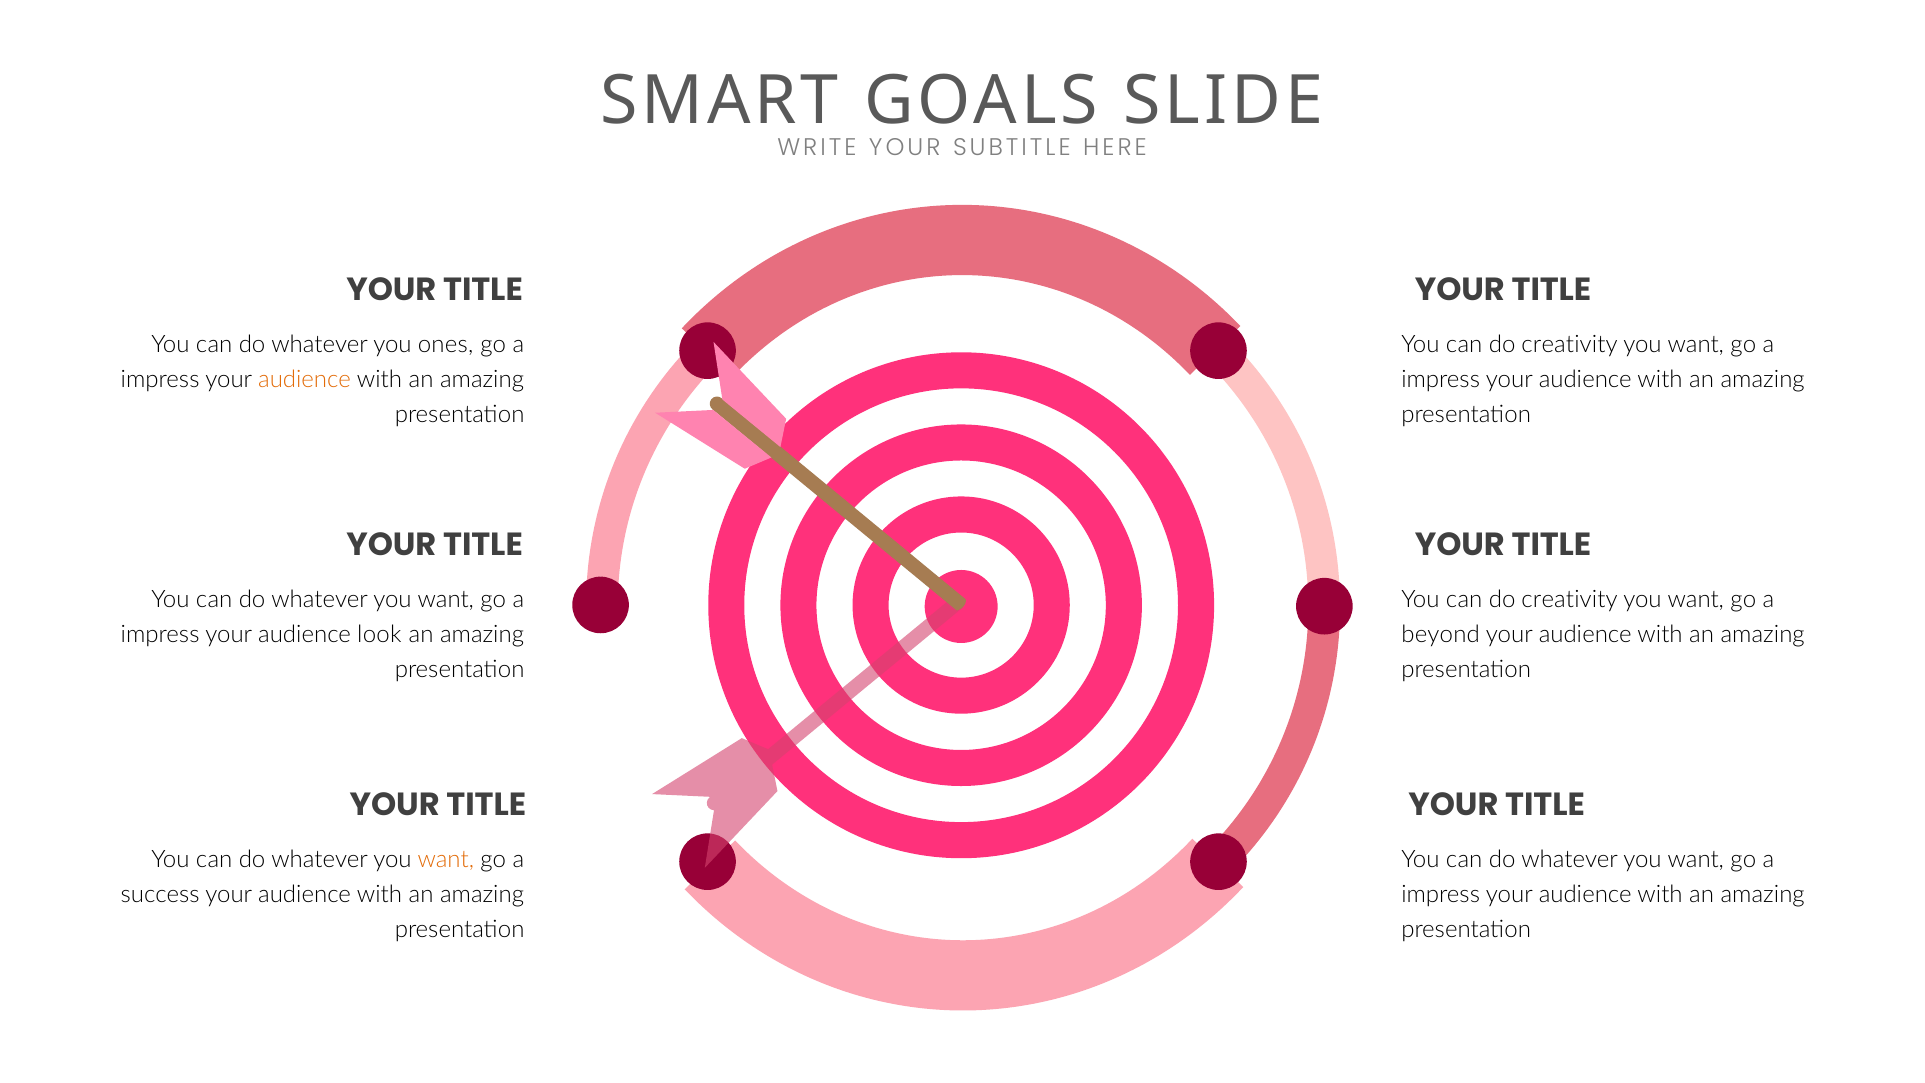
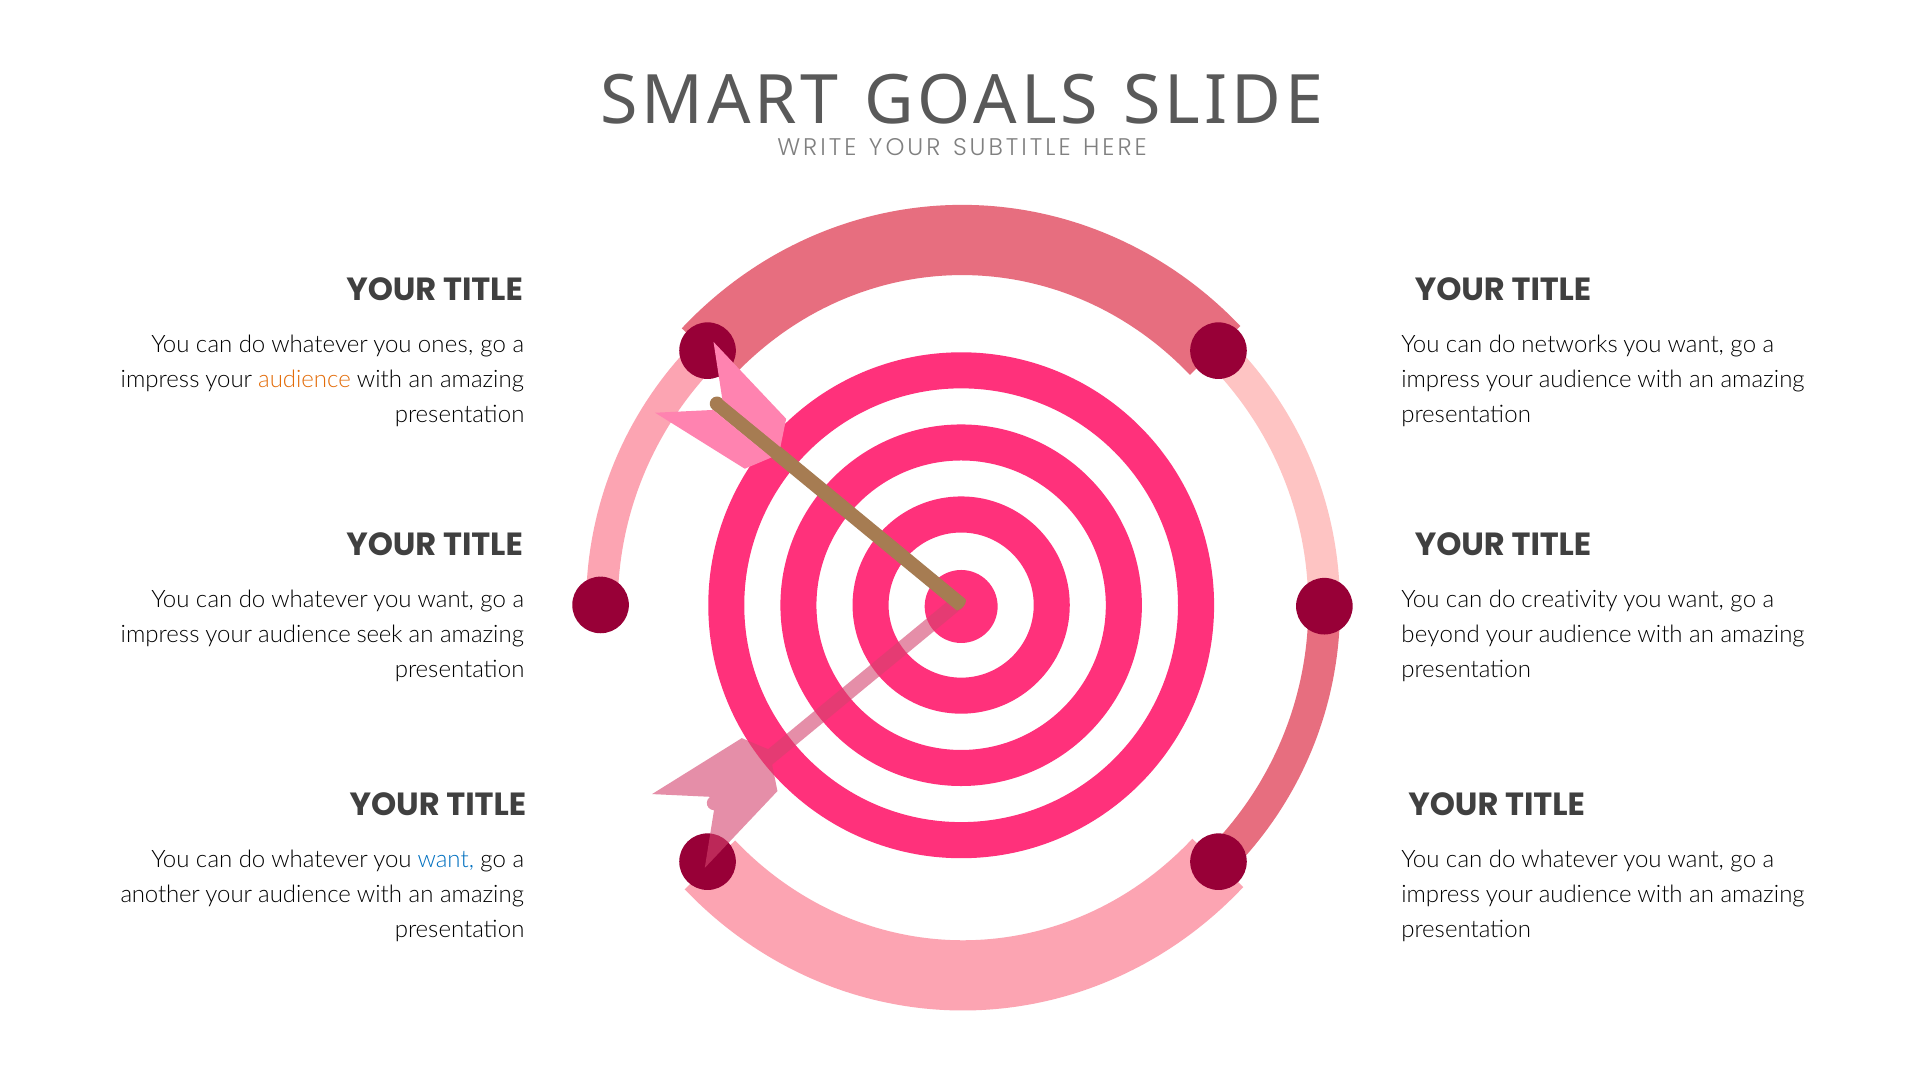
creativity: creativity -> networks (1570, 345)
look: look -> seek (380, 635)
want colour: orange -> blue (446, 859)
success: success -> another (160, 894)
